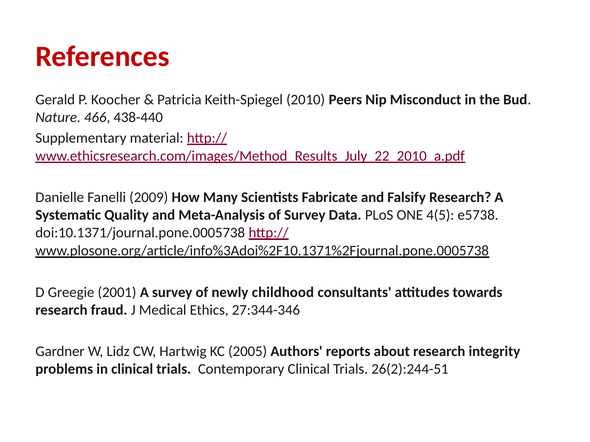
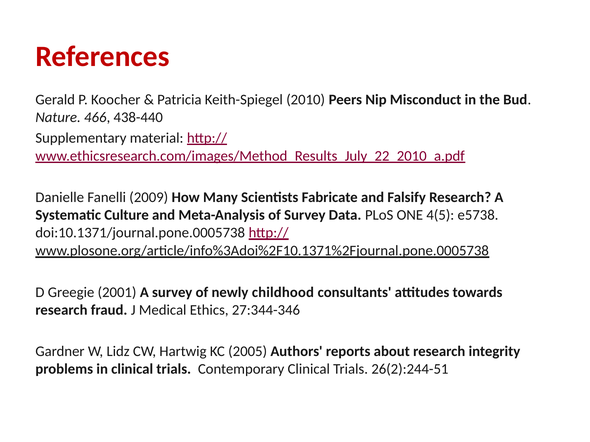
Quality: Quality -> Culture (127, 215)
